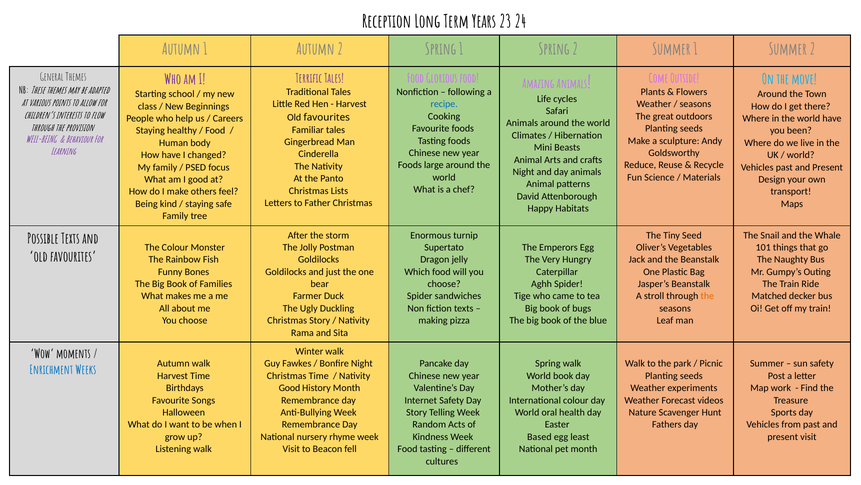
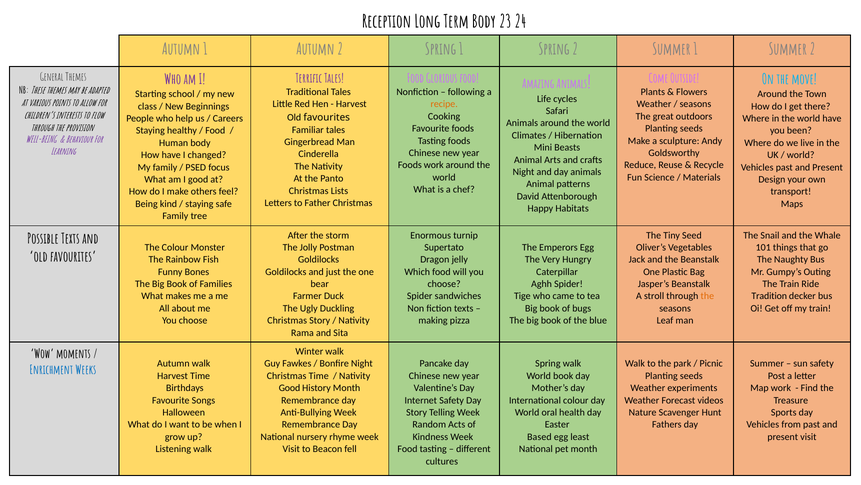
Term Years: Years -> Body (484, 22)
recipe colour: blue -> orange (444, 104)
Foods large: large -> work (434, 165)
Matched: Matched -> Tradition (769, 296)
